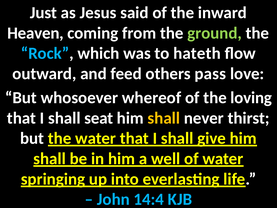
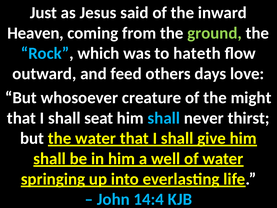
pass: pass -> days (210, 74)
whereof: whereof -> creature (152, 98)
loving: loving -> might (251, 98)
shall colour: yellow -> light blue (164, 118)
